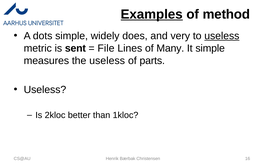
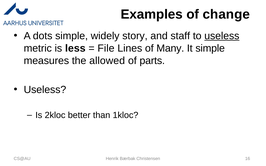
Examples underline: present -> none (152, 14)
method: method -> change (226, 14)
does: does -> story (135, 36)
very: very -> staff (180, 36)
sent: sent -> less (75, 48)
the useless: useless -> allowed (107, 61)
